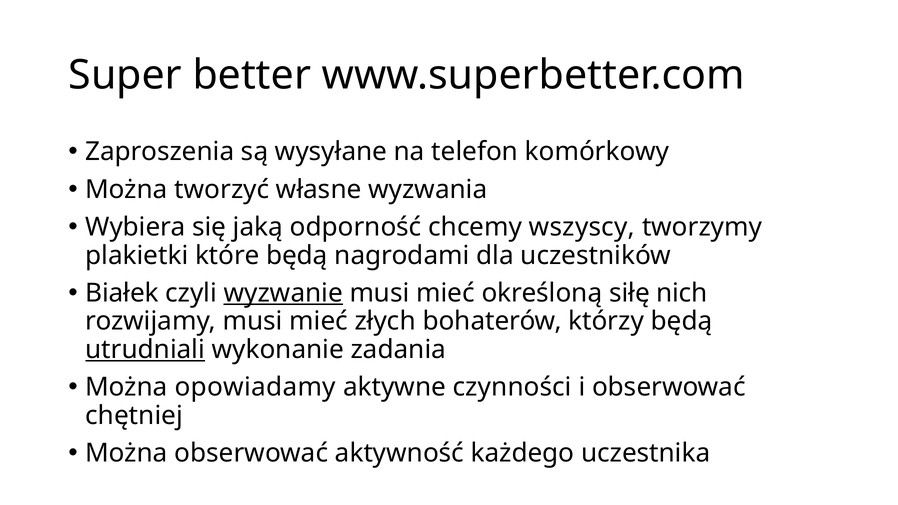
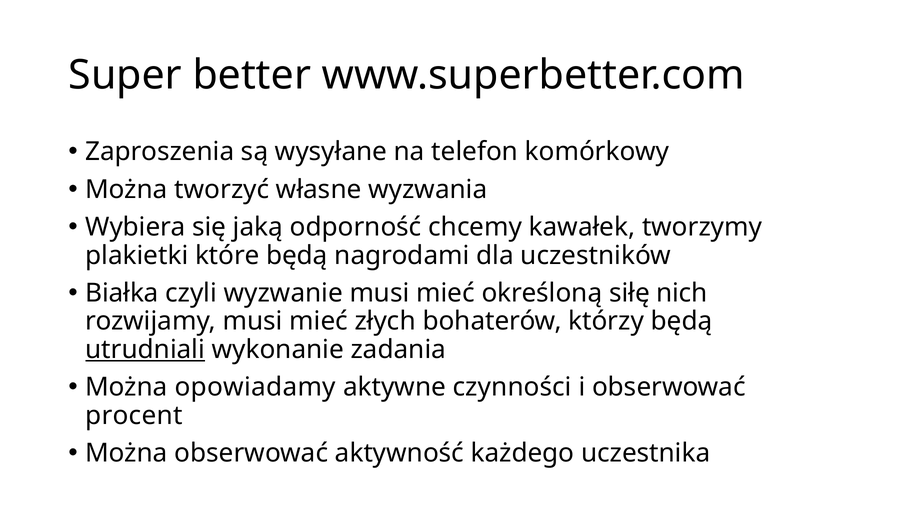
wszyscy: wszyscy -> kawałek (582, 227)
Białek: Białek -> Białka (122, 293)
wyzwanie underline: present -> none (283, 293)
chętniej: chętniej -> procent (134, 416)
